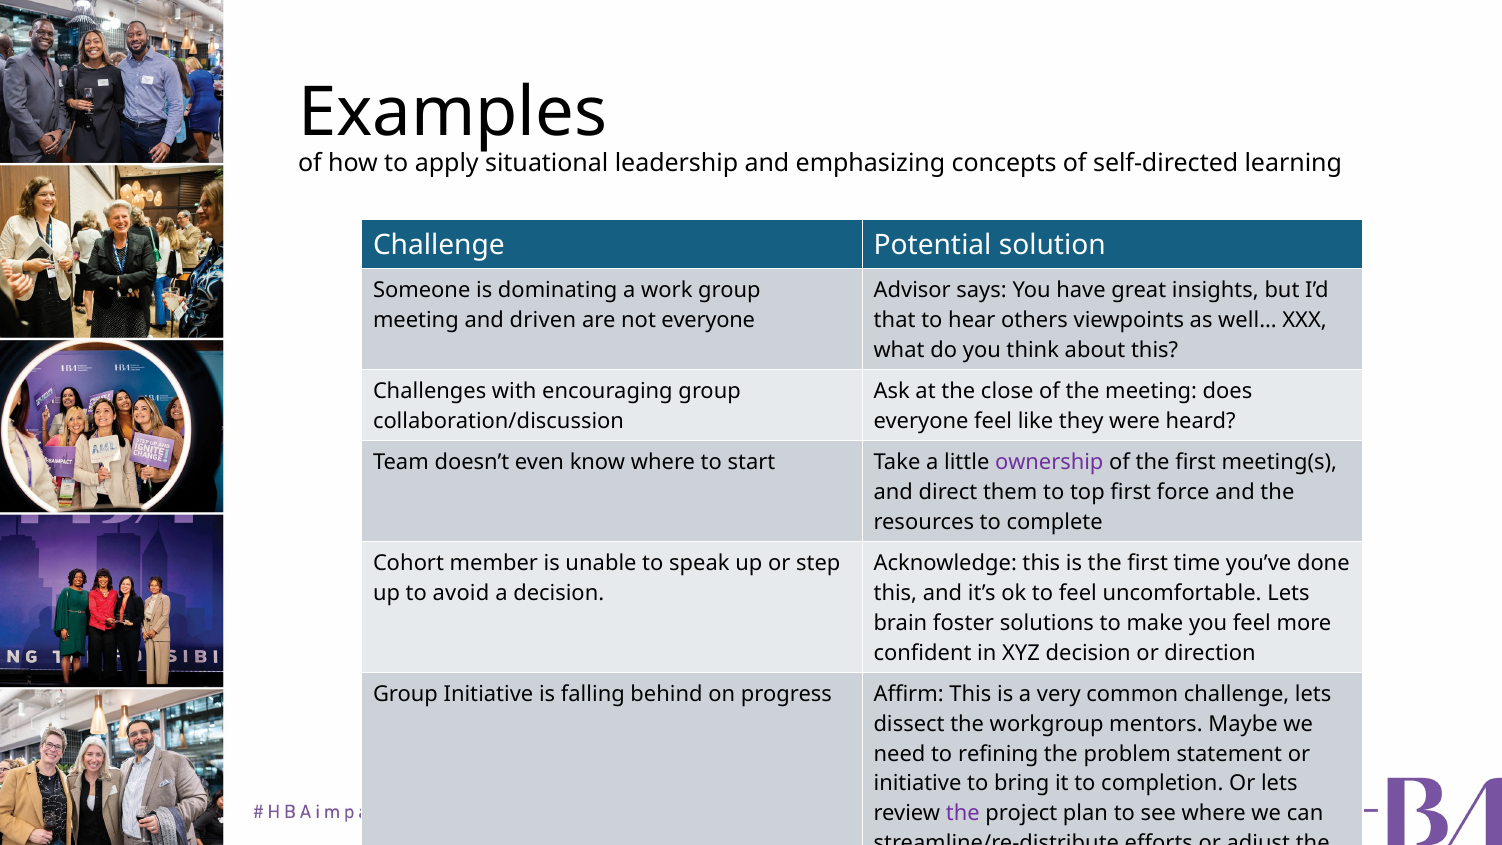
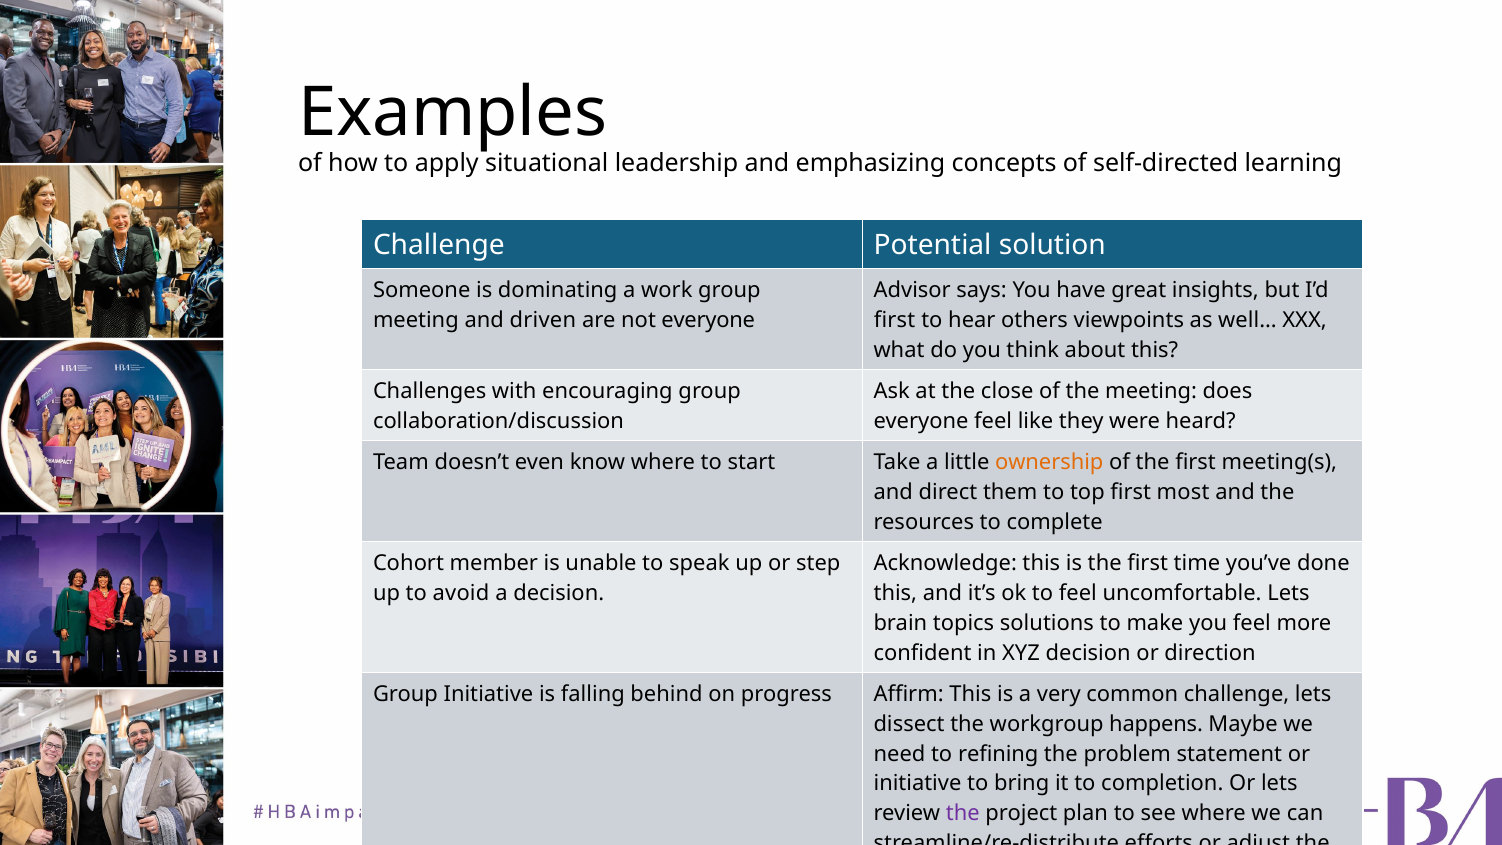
that: that -> first (895, 320)
ownership colour: purple -> orange (1049, 462)
force: force -> most (1183, 492)
foster: foster -> topics (964, 623)
mentors: mentors -> happens (1156, 724)
